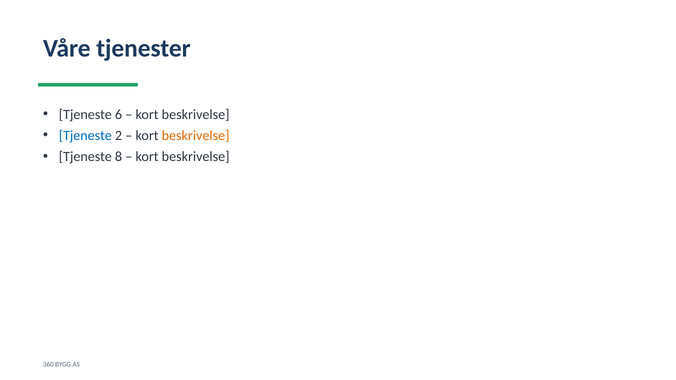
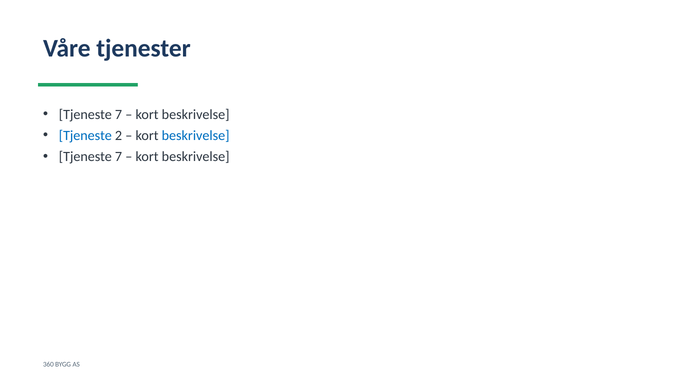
6: 6 -> 7 (119, 114)
beskrivelse colour: orange -> blue (196, 136)
8: 8 -> 7 (119, 157)
